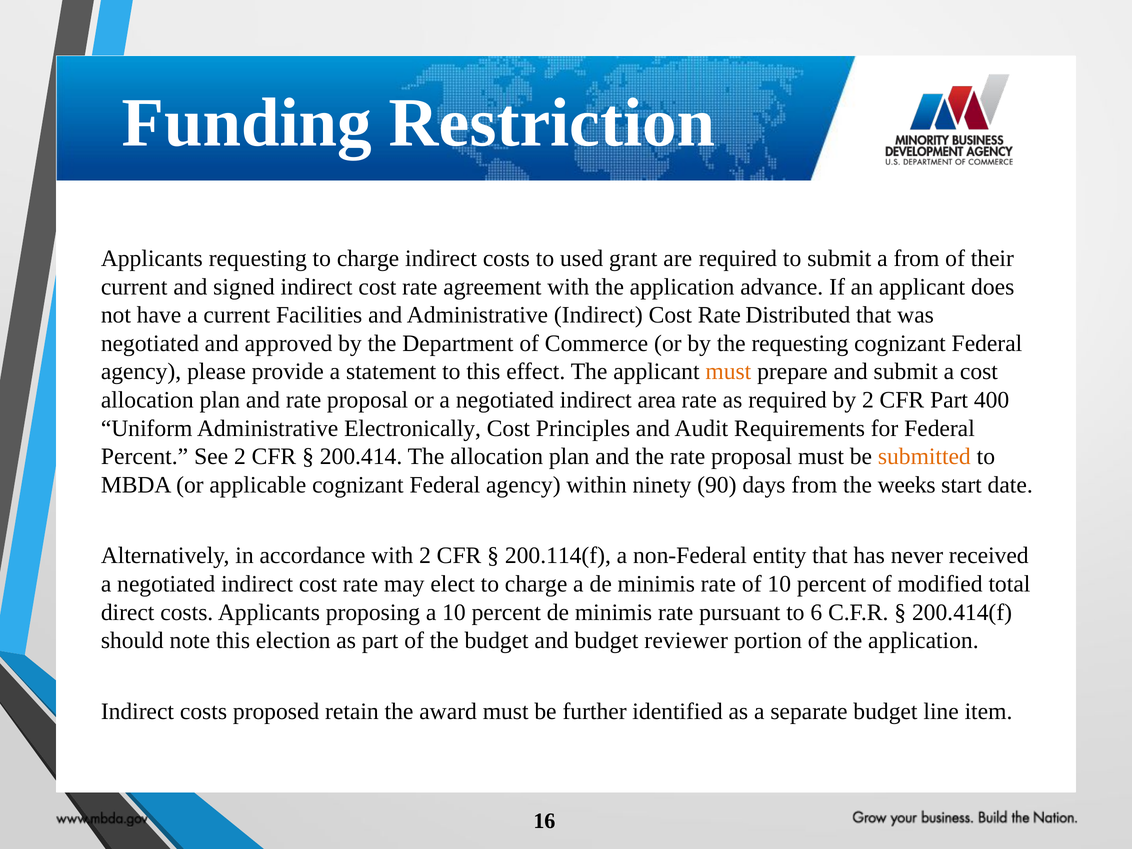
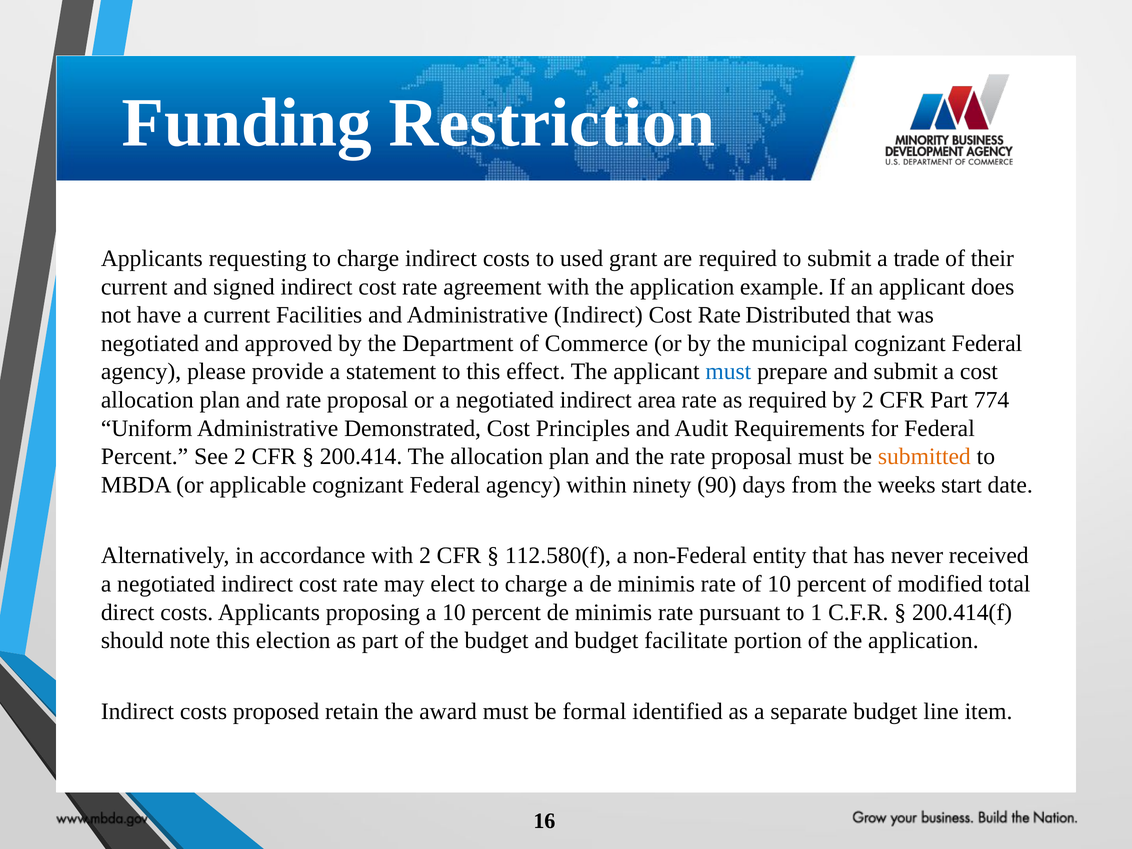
a from: from -> trade (917, 258)
advance: advance -> example (782, 287)
the requesting: requesting -> municipal (800, 343)
must colour: orange -> blue (728, 372)
400: 400 -> 774 (992, 400)
Electronically: Electronically -> Demonstrated (413, 428)
200.114(f: 200.114(f -> 112.580(f (558, 556)
6: 6 -> 1 (816, 612)
reviewer: reviewer -> facilitate (686, 641)
further: further -> formal (594, 711)
